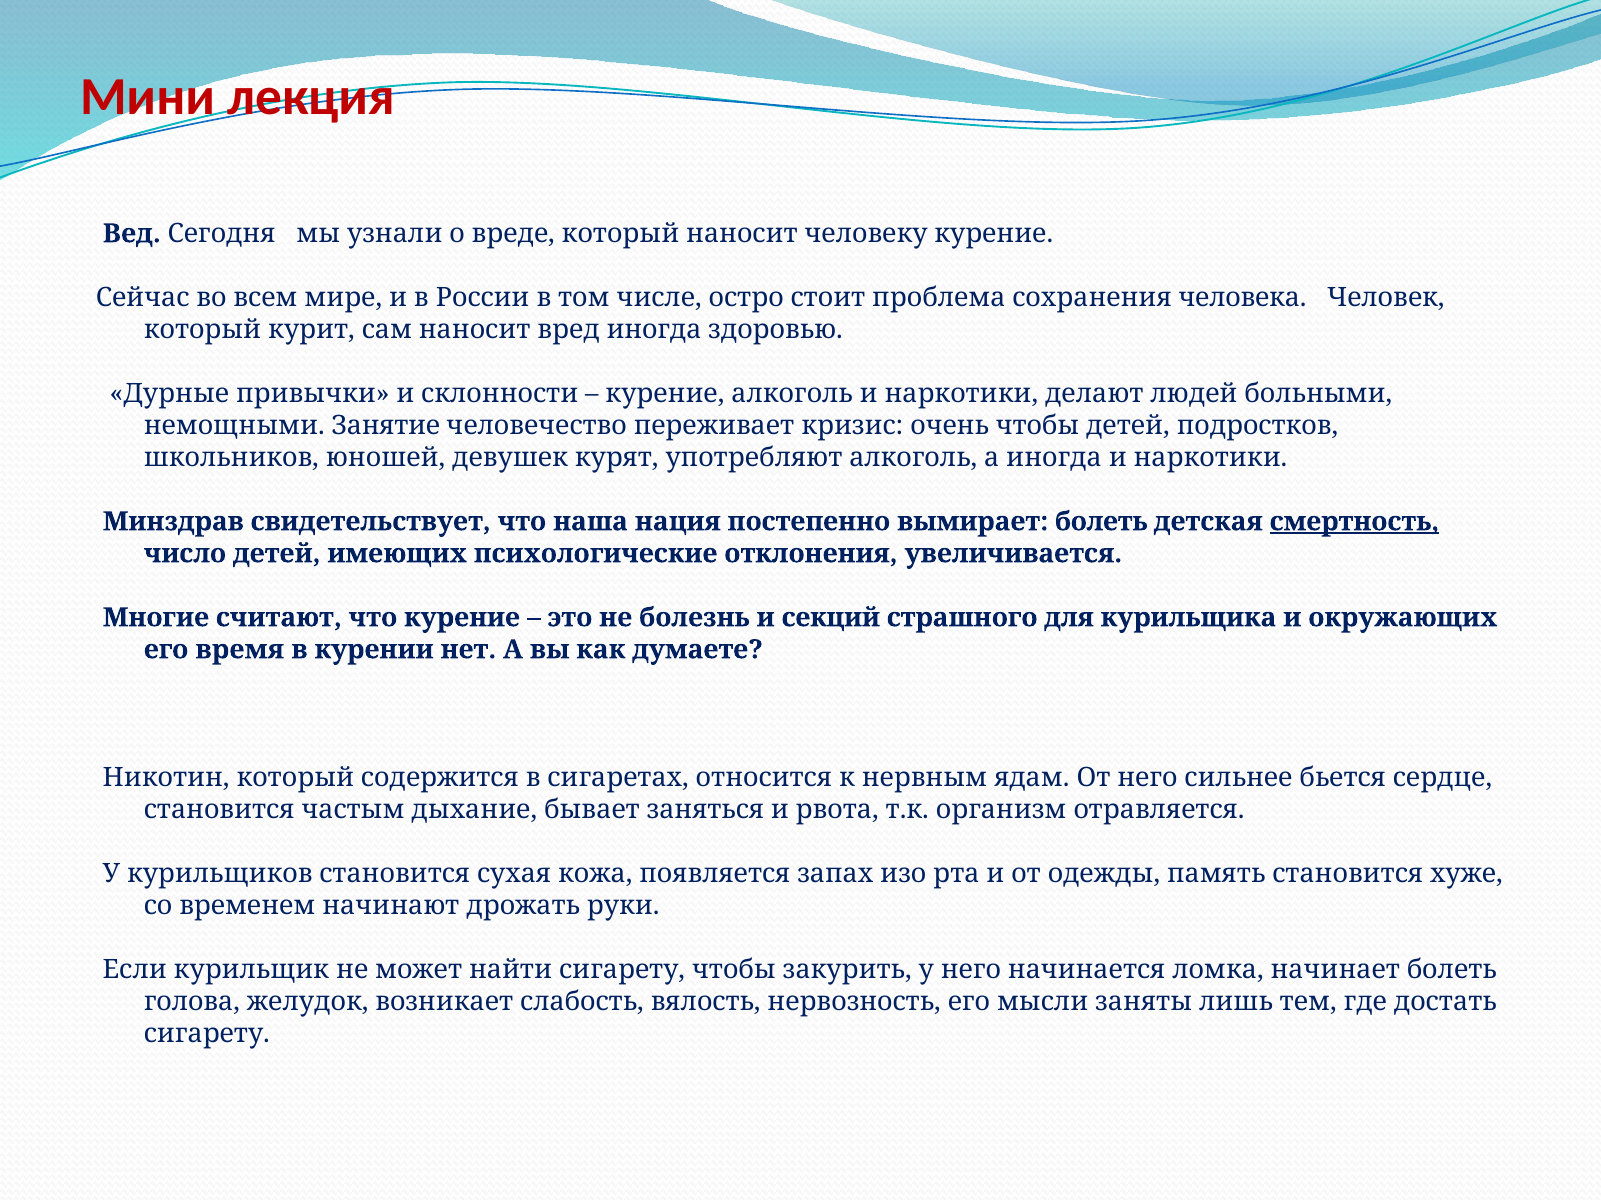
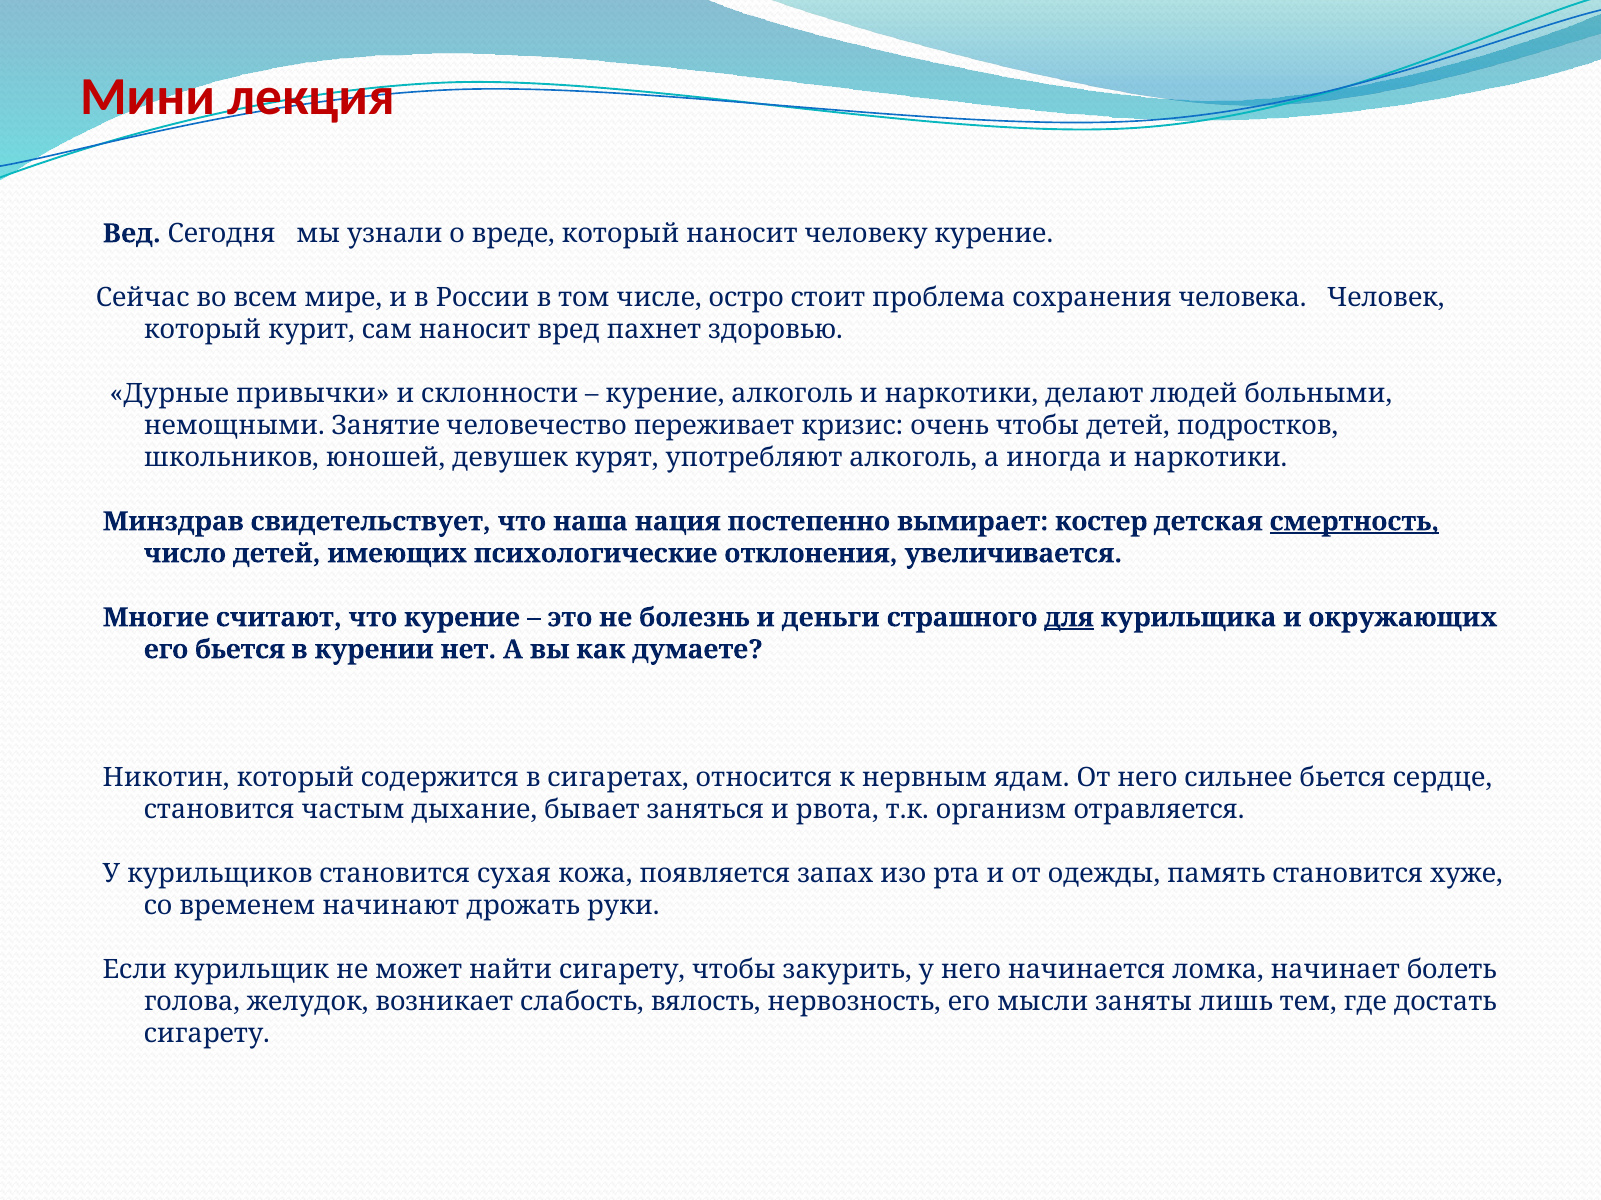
вред иногда: иногда -> пахнет (654, 330)
вымирает болеть: болеть -> костер (1101, 522)
секций: секций -> деньги (831, 618)
для underline: none -> present (1069, 618)
его время: время -> бьется (240, 650)
